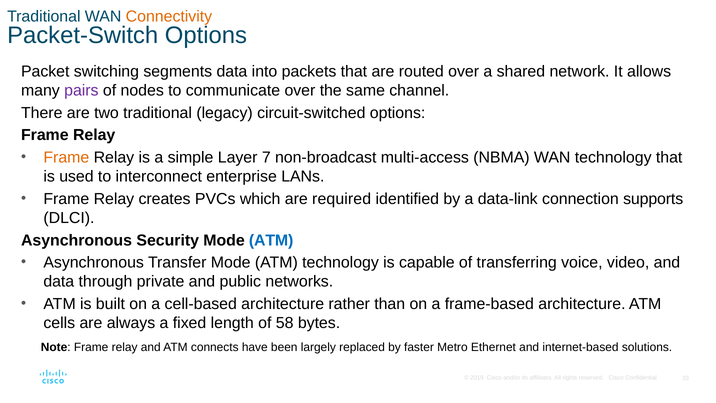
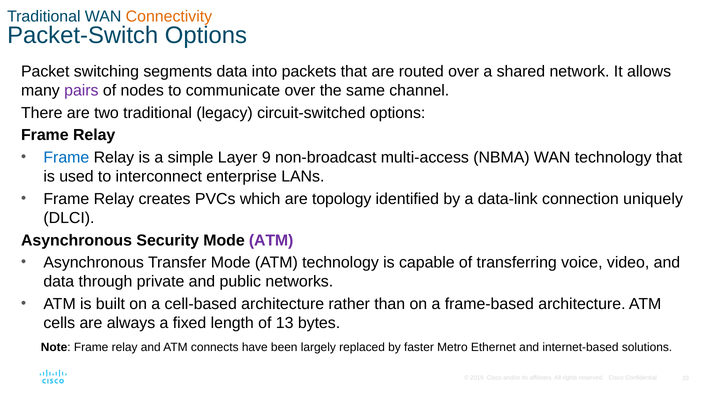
Frame colour: orange -> blue (66, 157)
7: 7 -> 9 (266, 157)
required: required -> topology (342, 199)
supports: supports -> uniquely (653, 199)
ATM colour: blue -> purple (271, 240)
58: 58 -> 13 (285, 323)
